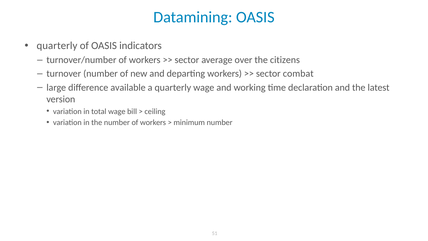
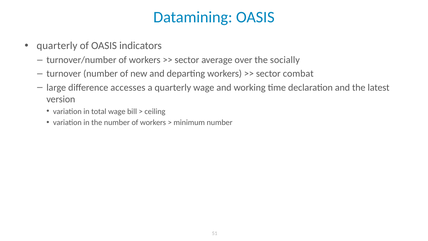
citizens: citizens -> socially (285, 60)
available: available -> accesses (128, 87)
